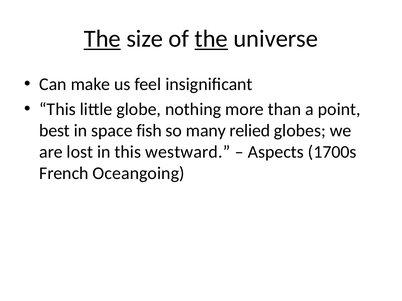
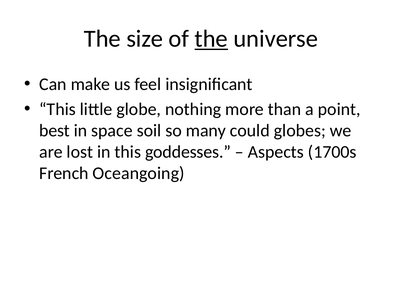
The underline: present -> none (102, 39)
fish: fish -> soil (149, 131)
relied: relied -> could (250, 131)
westward: westward -> goddesses (188, 152)
